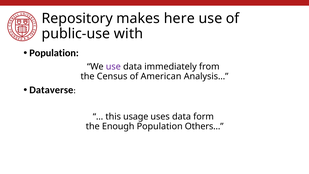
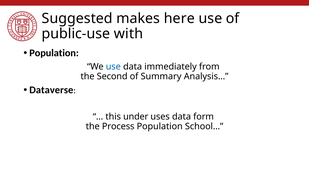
Repository: Repository -> Suggested (77, 18)
use colour: purple -> blue (113, 67)
Census: Census -> Second (112, 76)
American: American -> Summary (161, 76)
usage: usage -> under (136, 117)
Enough: Enough -> Process (118, 126)
Others…: Others… -> School… (204, 126)
